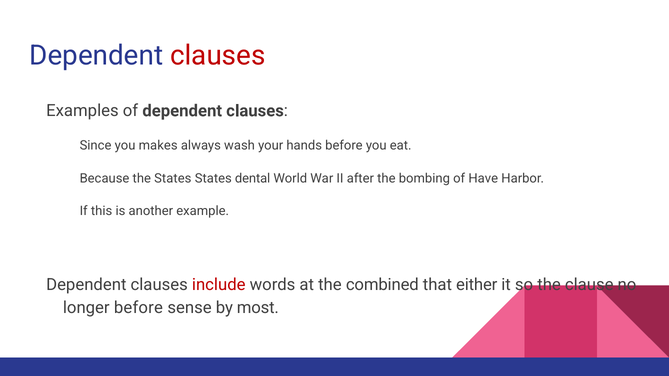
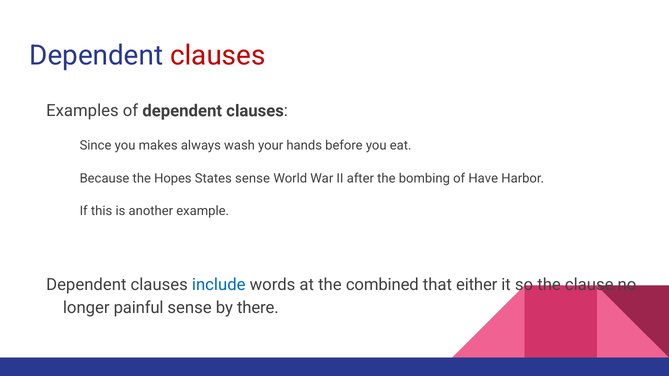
the States: States -> Hopes (173, 178)
States dental: dental -> sense (253, 178)
include colour: red -> blue (219, 285)
longer before: before -> painful (139, 308)
most: most -> there (258, 308)
